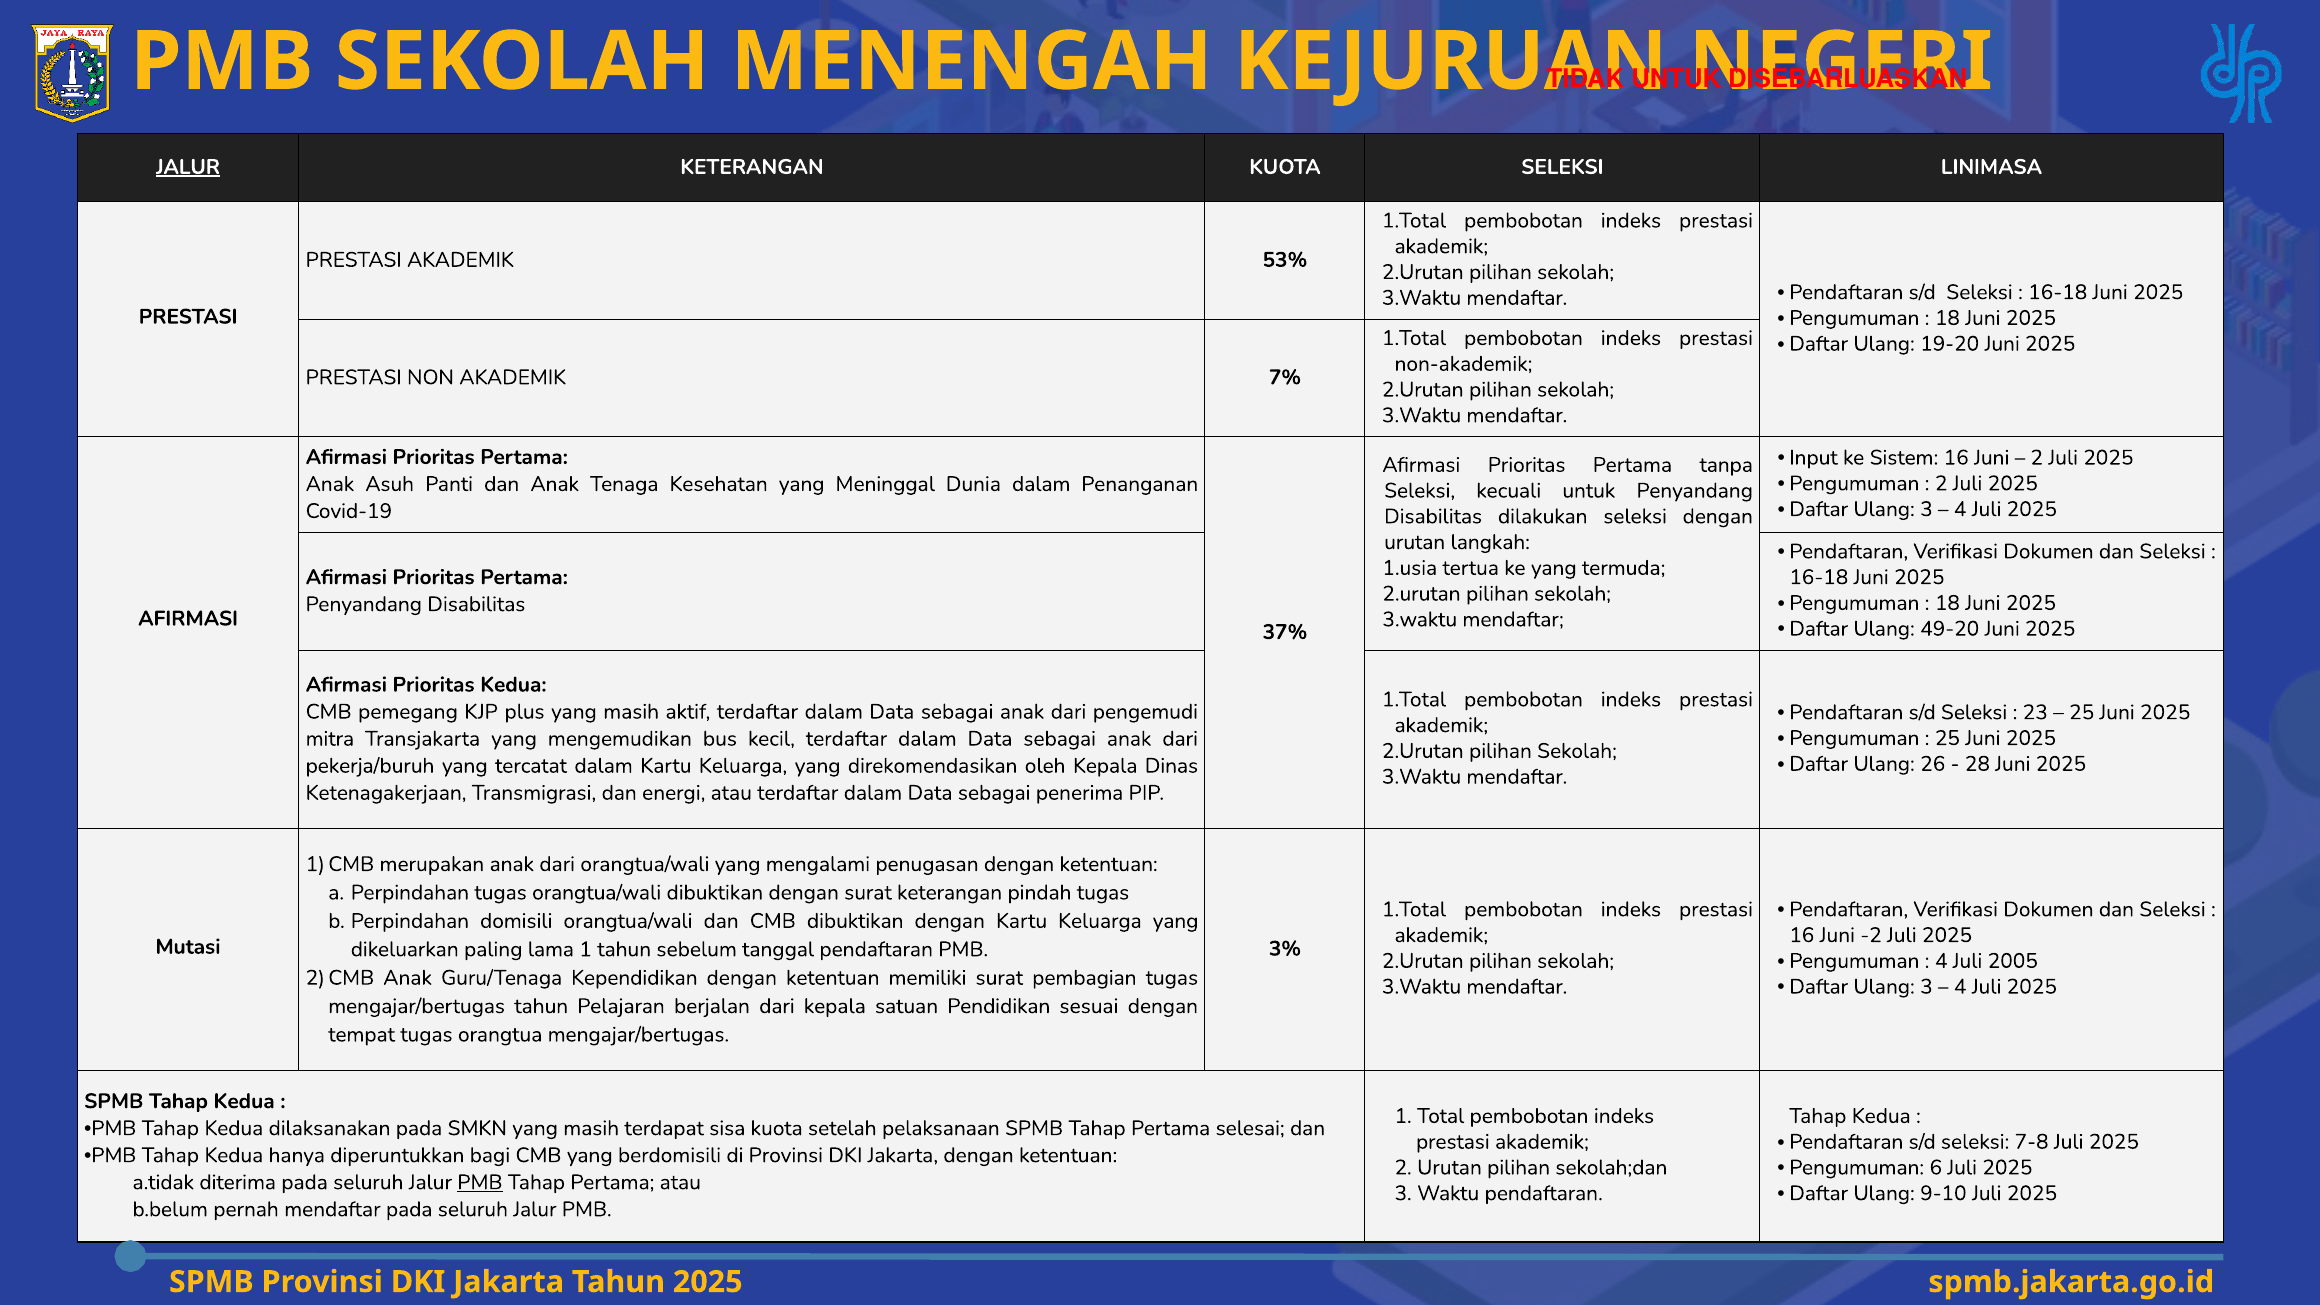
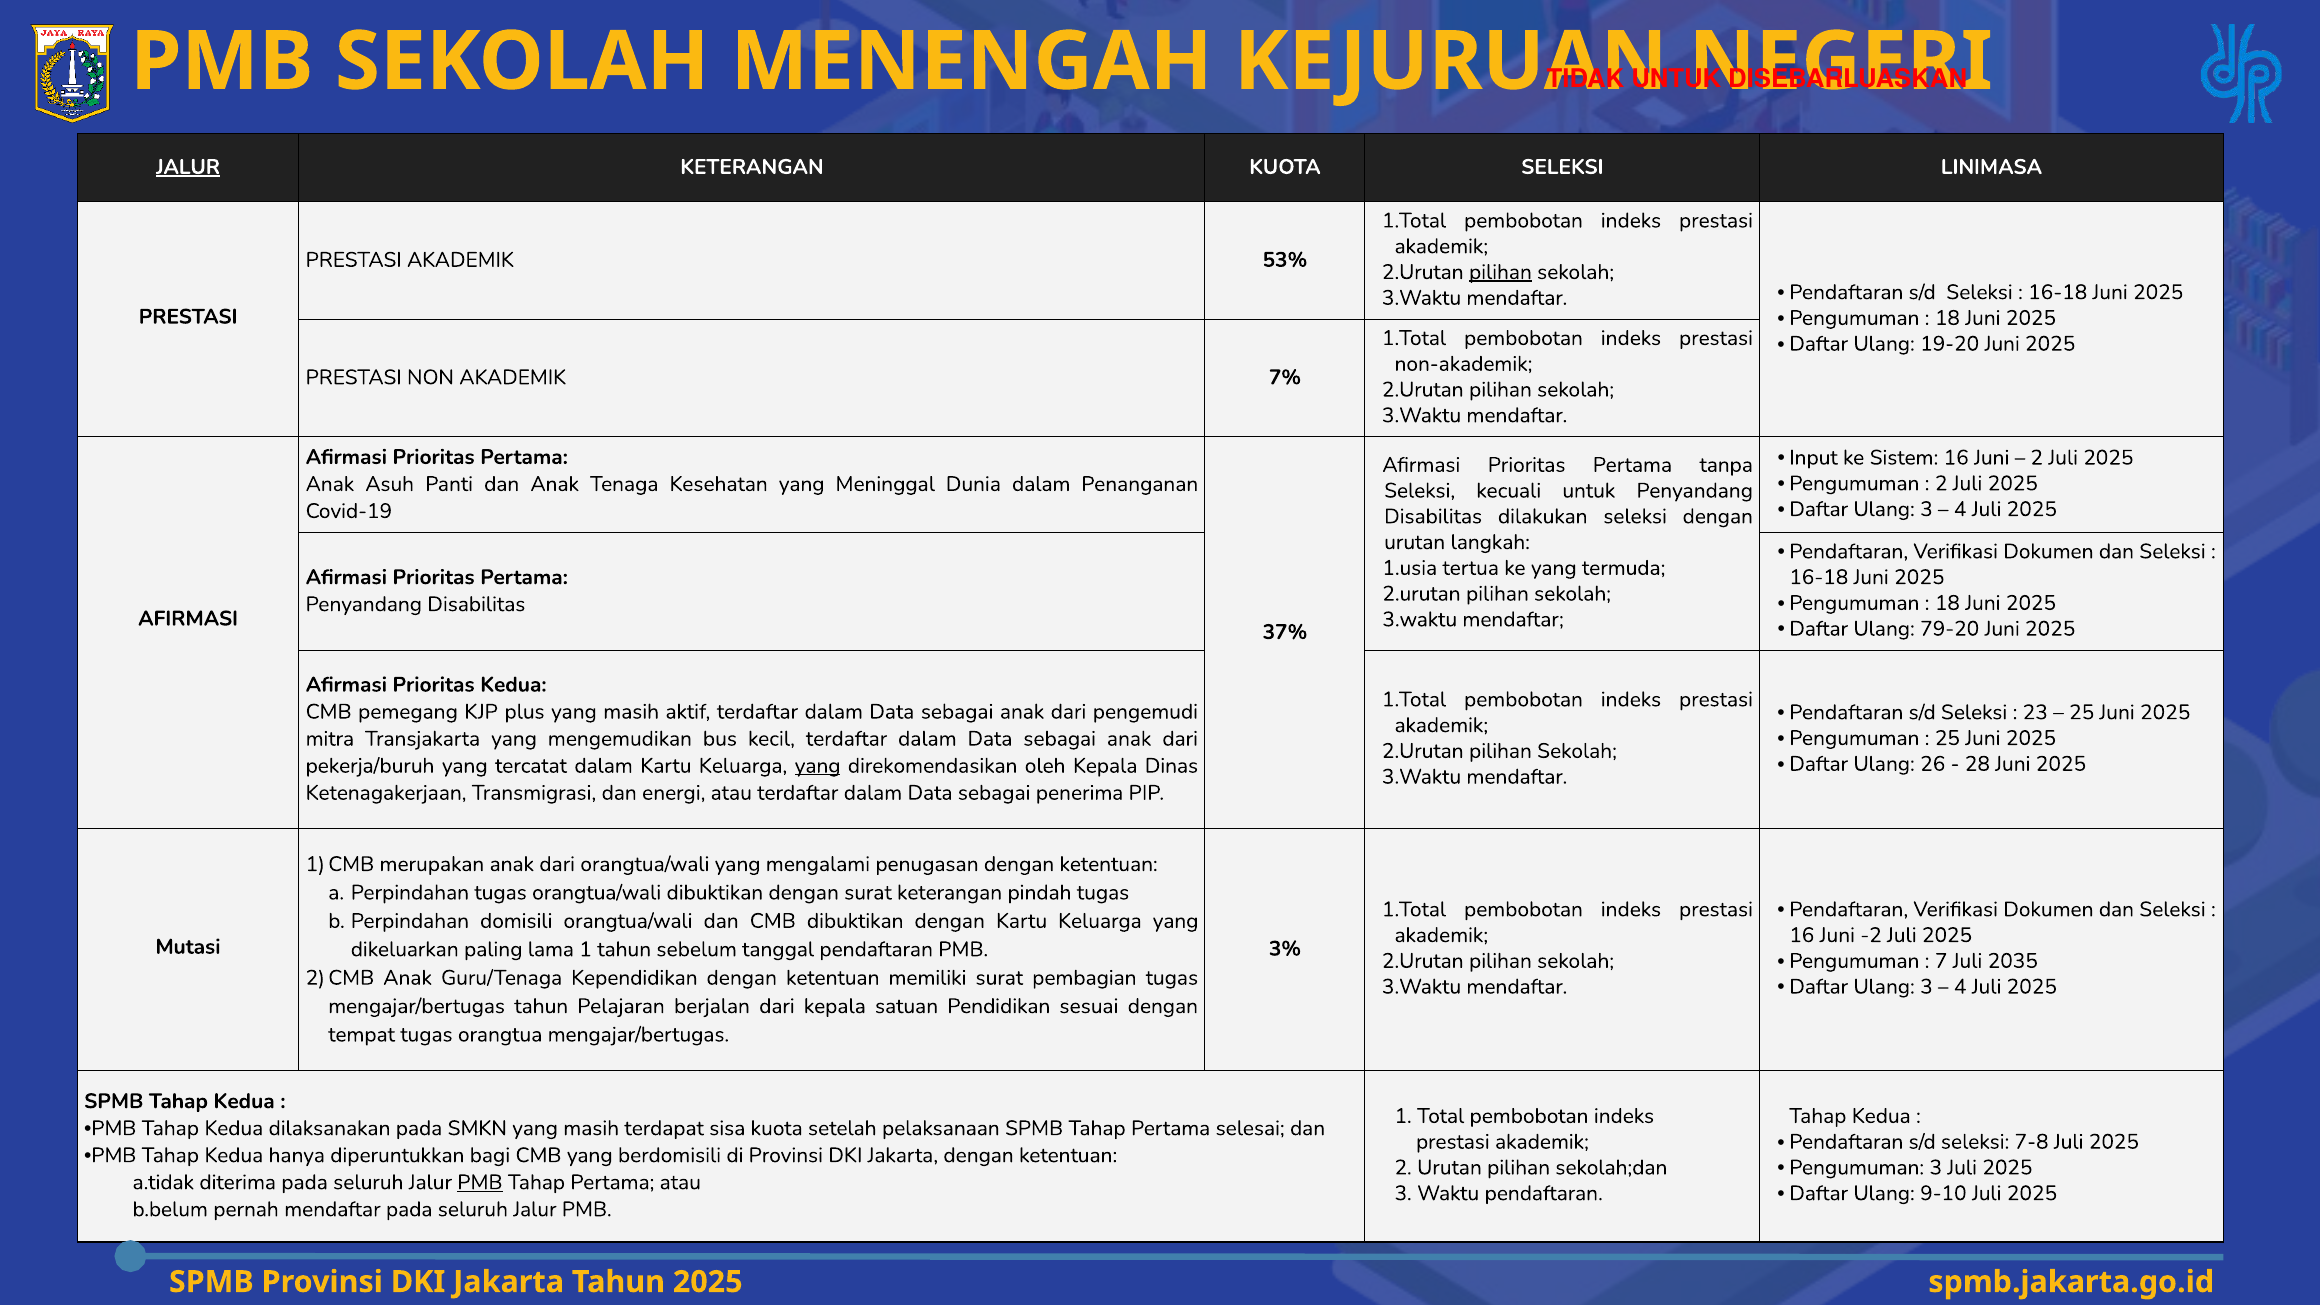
pilihan underline: none -> present (1500, 272)
49-20: 49-20 -> 79-20 (1950, 629)
yang underline: none -> present (818, 766)
4: 4 -> 7 (1941, 961)
2005: 2005 -> 2035 (2013, 961)
Pengumuman 6: 6 -> 3 (1936, 1168)
